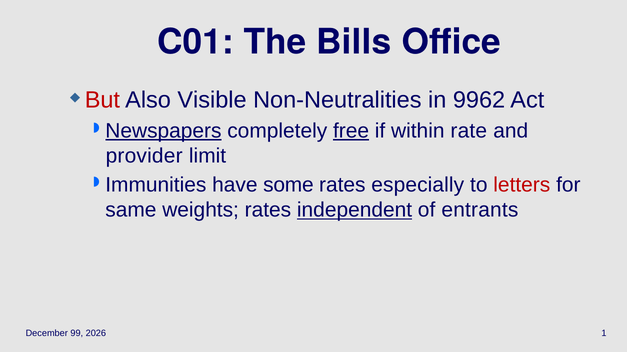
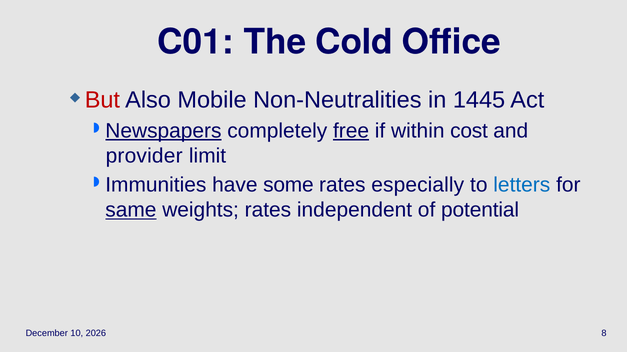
Bills: Bills -> Cold (354, 42)
Visible: Visible -> Mobile (212, 100)
9962: 9962 -> 1445 (479, 100)
rate: rate -> cost (469, 131)
letters colour: red -> blue (522, 185)
same underline: none -> present (131, 211)
independent underline: present -> none (355, 211)
entrants: entrants -> potential (480, 211)
99: 99 -> 10 (77, 334)
1: 1 -> 8 (604, 334)
